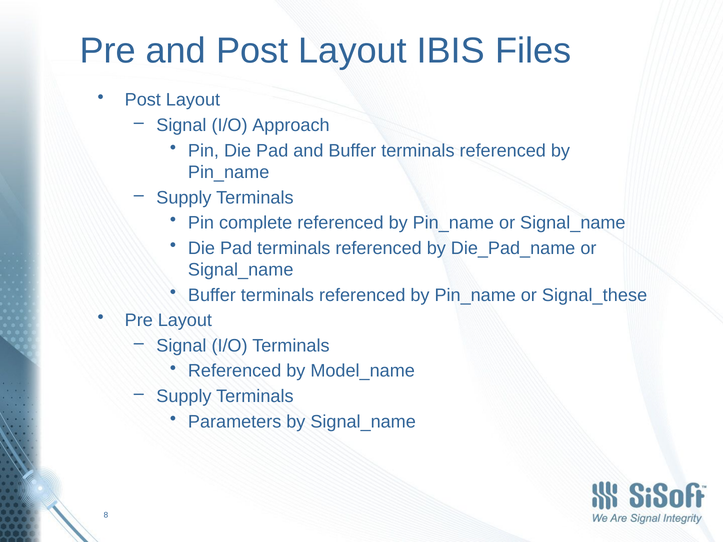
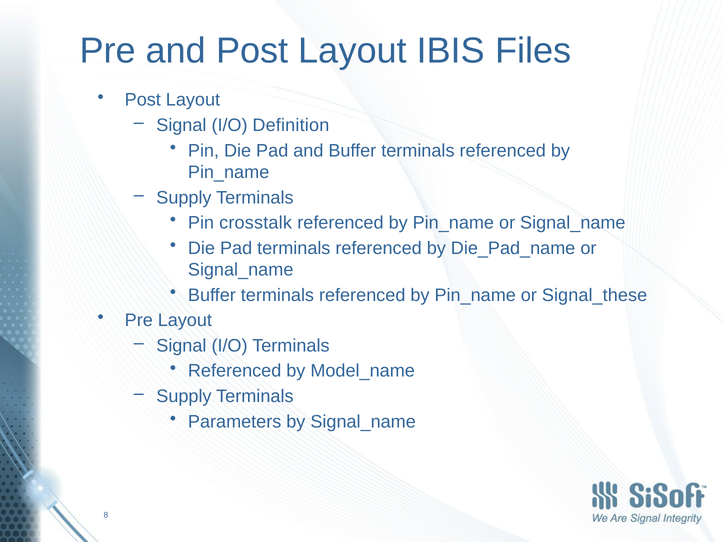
Approach: Approach -> Definition (291, 125)
complete: complete -> crosstalk (256, 223)
